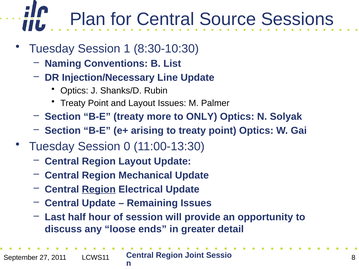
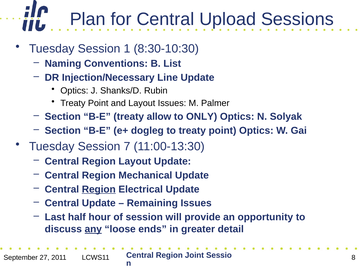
Source: Source -> Upload (228, 19)
more: more -> allow (159, 117)
arising: arising -> dogleg (147, 131)
0: 0 -> 7 (127, 146)
any underline: none -> present (93, 229)
